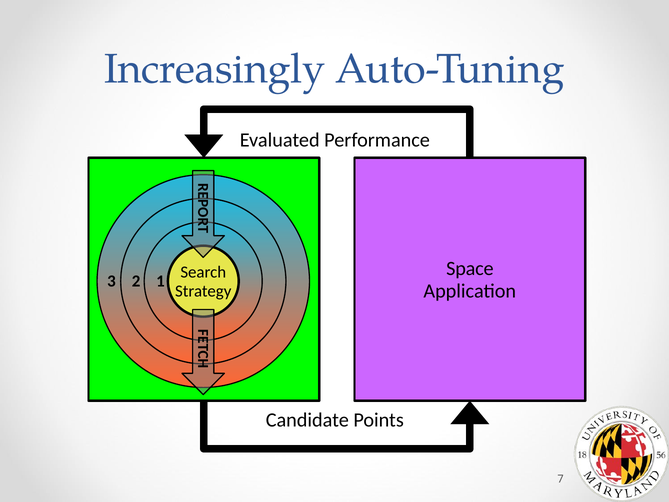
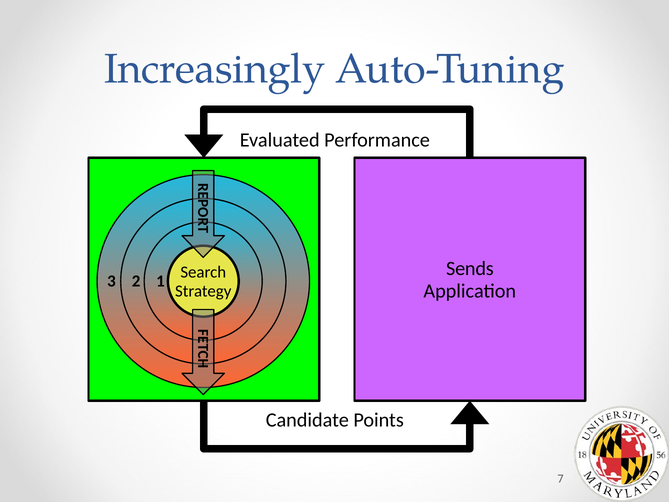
Space: Space -> Sends (470, 269)
